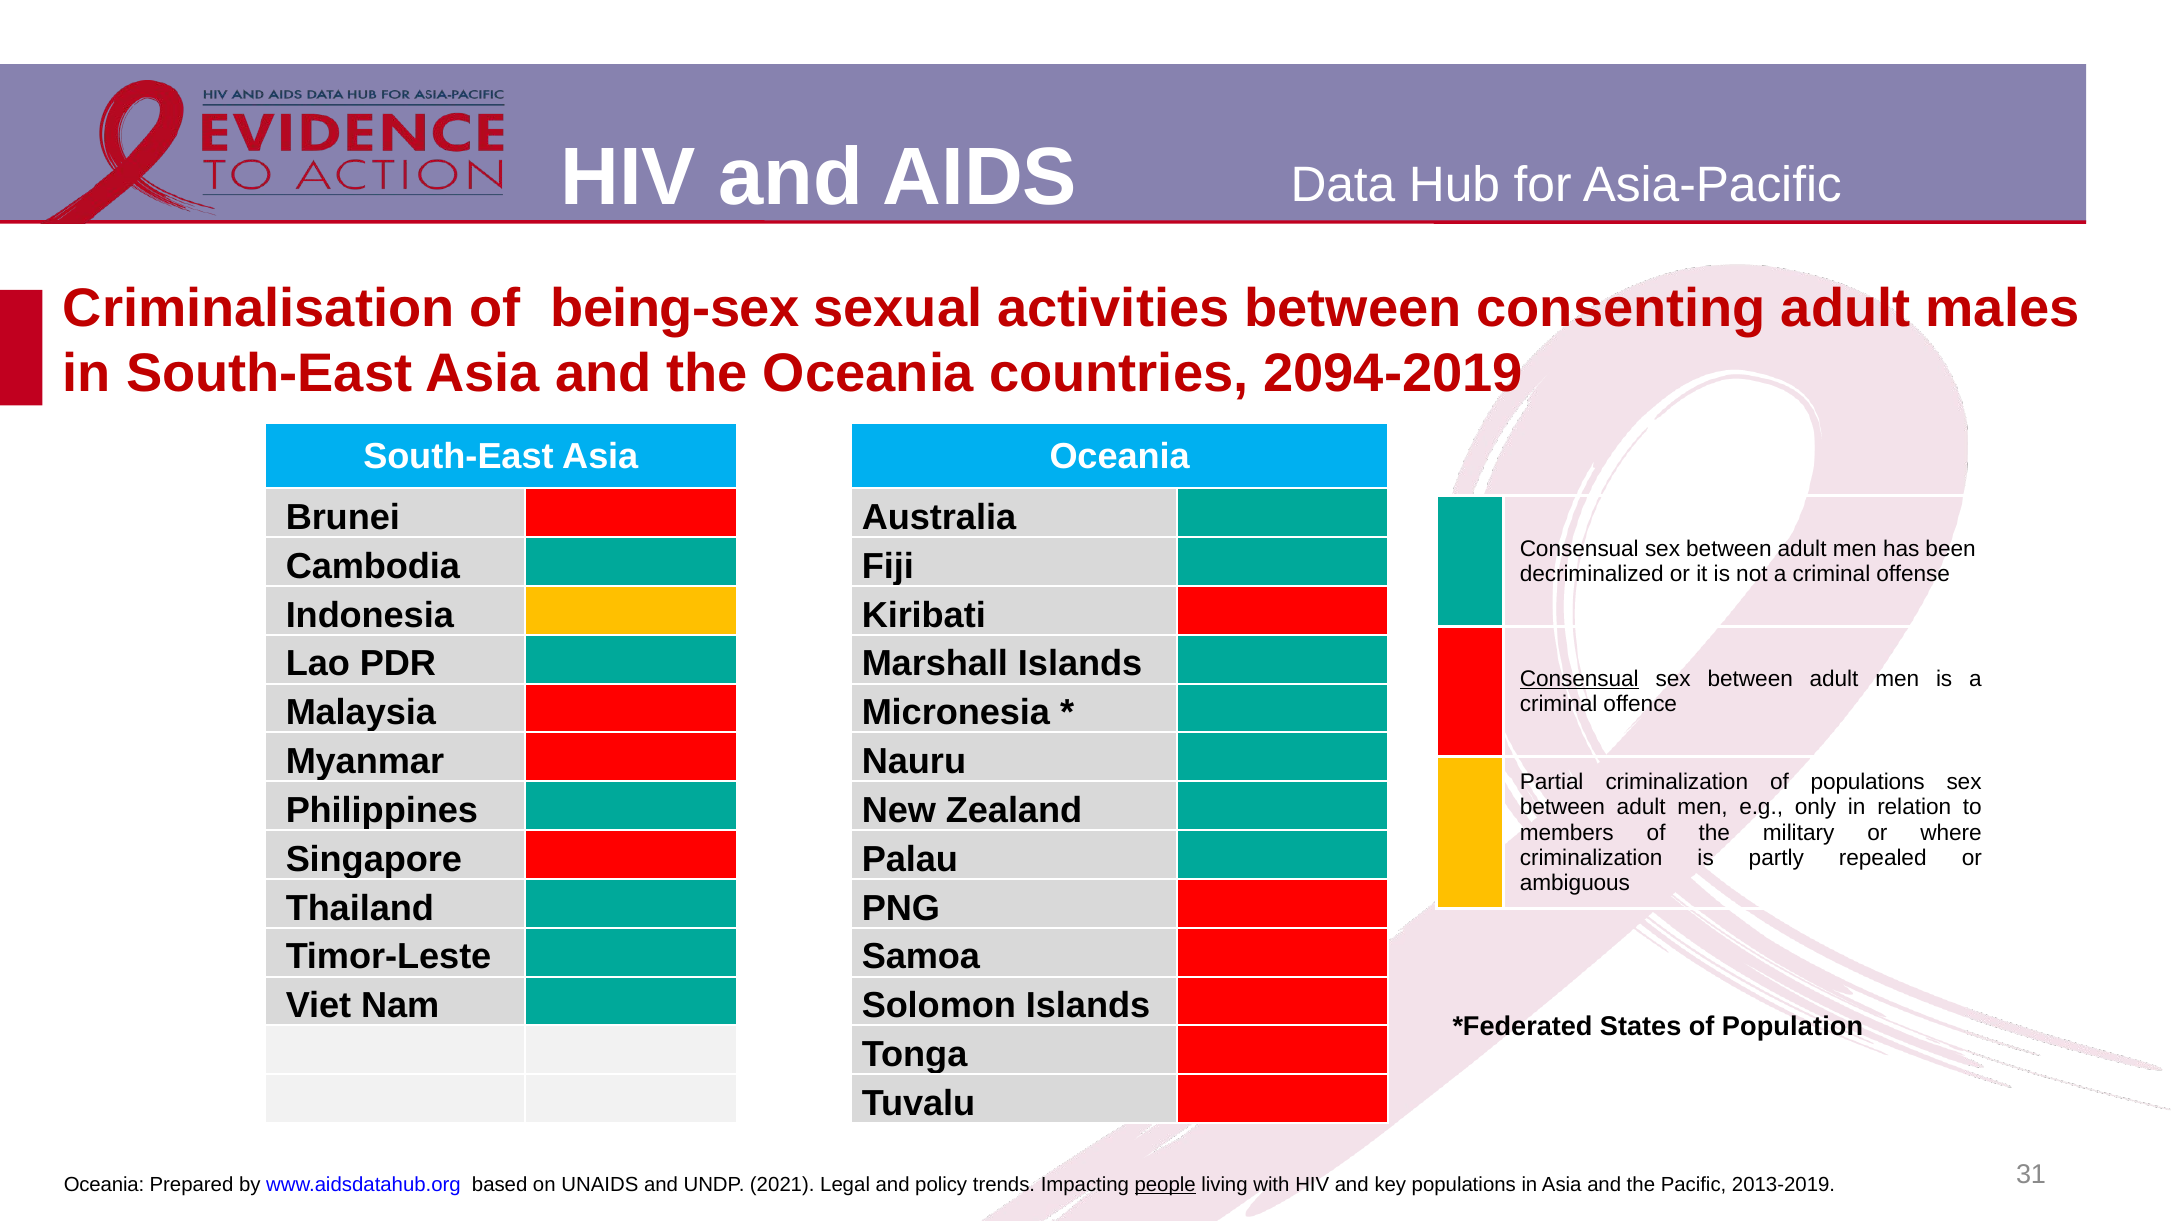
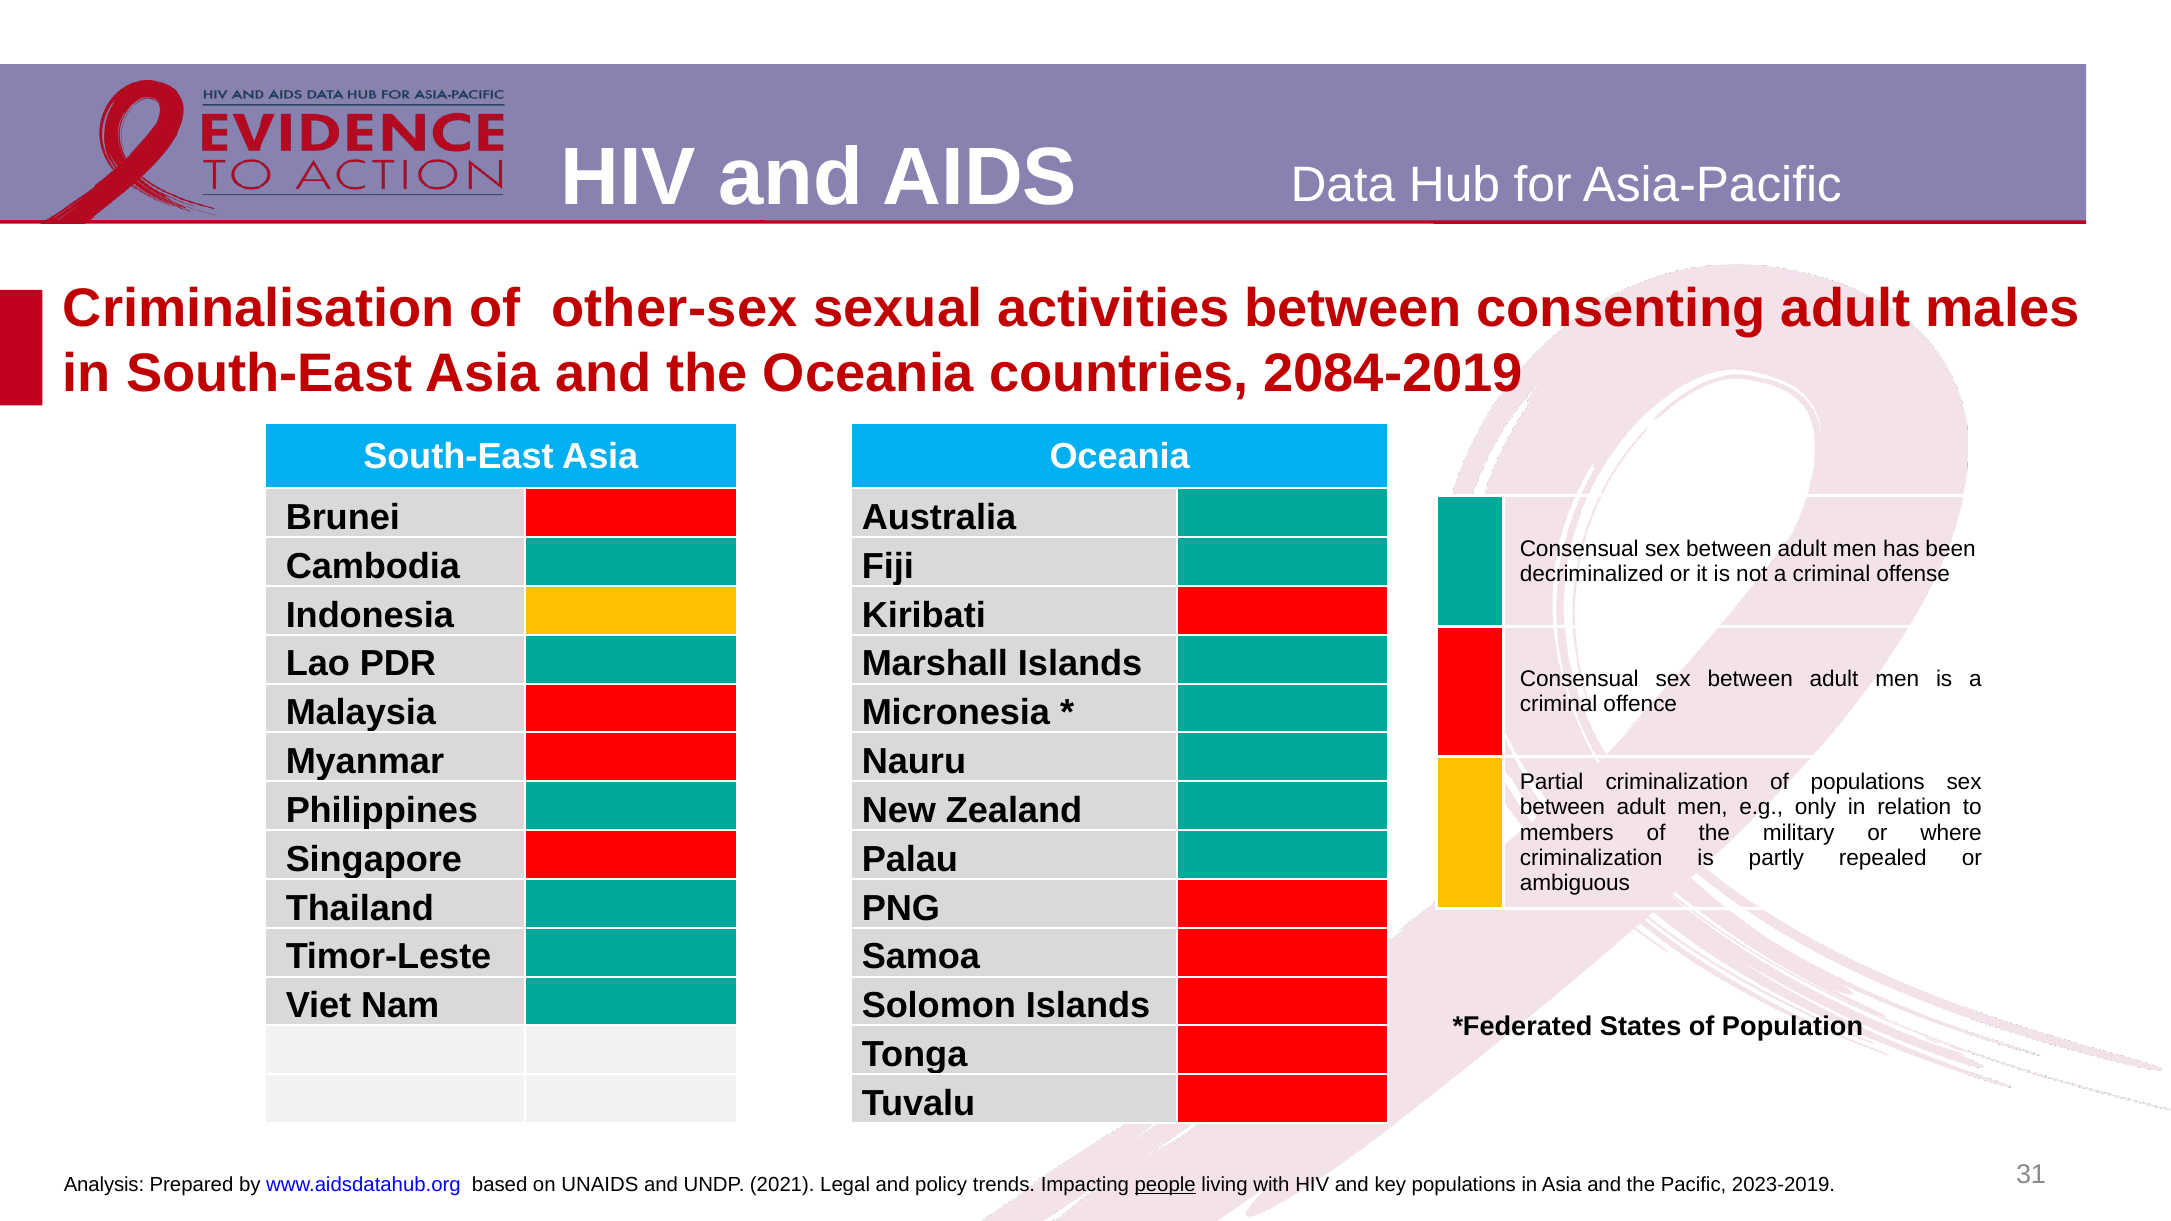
being-sex: being-sex -> other-sex (675, 309)
2094-2019: 2094-2019 -> 2084-2019 (1393, 374)
Consensual underline: present -> none (1579, 679)
Oceania: Oceania -> Analysis (104, 1185)
2013-2019: 2013-2019 -> 2023-2019 (1784, 1185)
